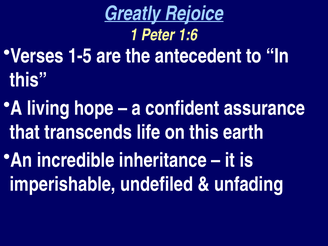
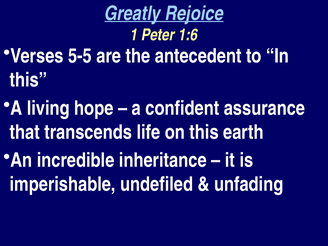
1-5: 1-5 -> 5-5 (80, 56)
